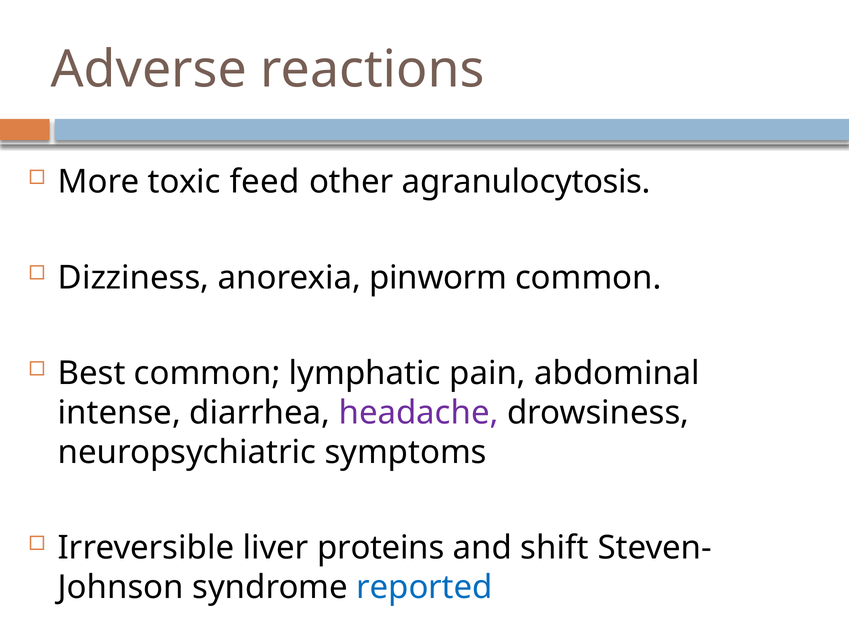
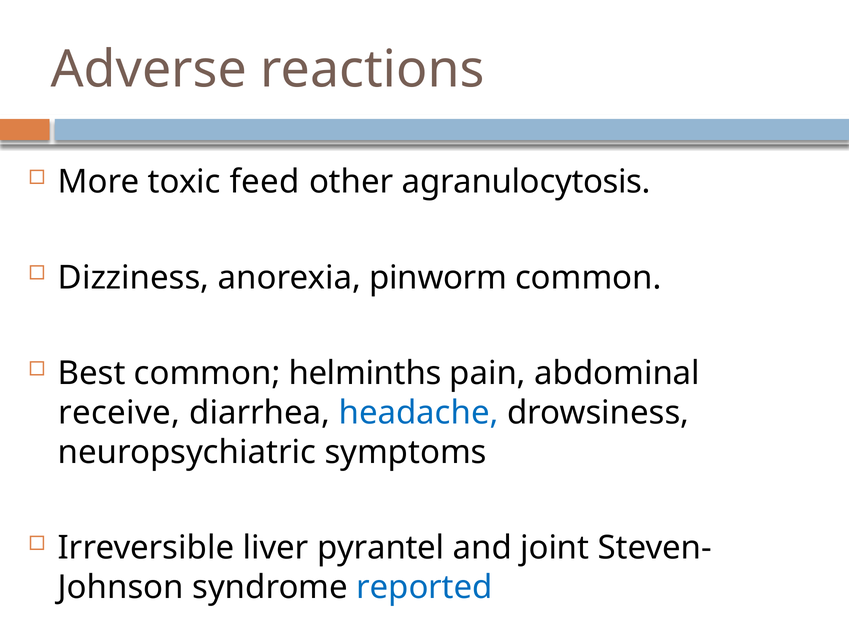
lymphatic: lymphatic -> helminths (365, 373)
intense: intense -> receive (119, 413)
headache colour: purple -> blue (419, 413)
proteins: proteins -> pyrantel (381, 548)
shift: shift -> joint (555, 548)
